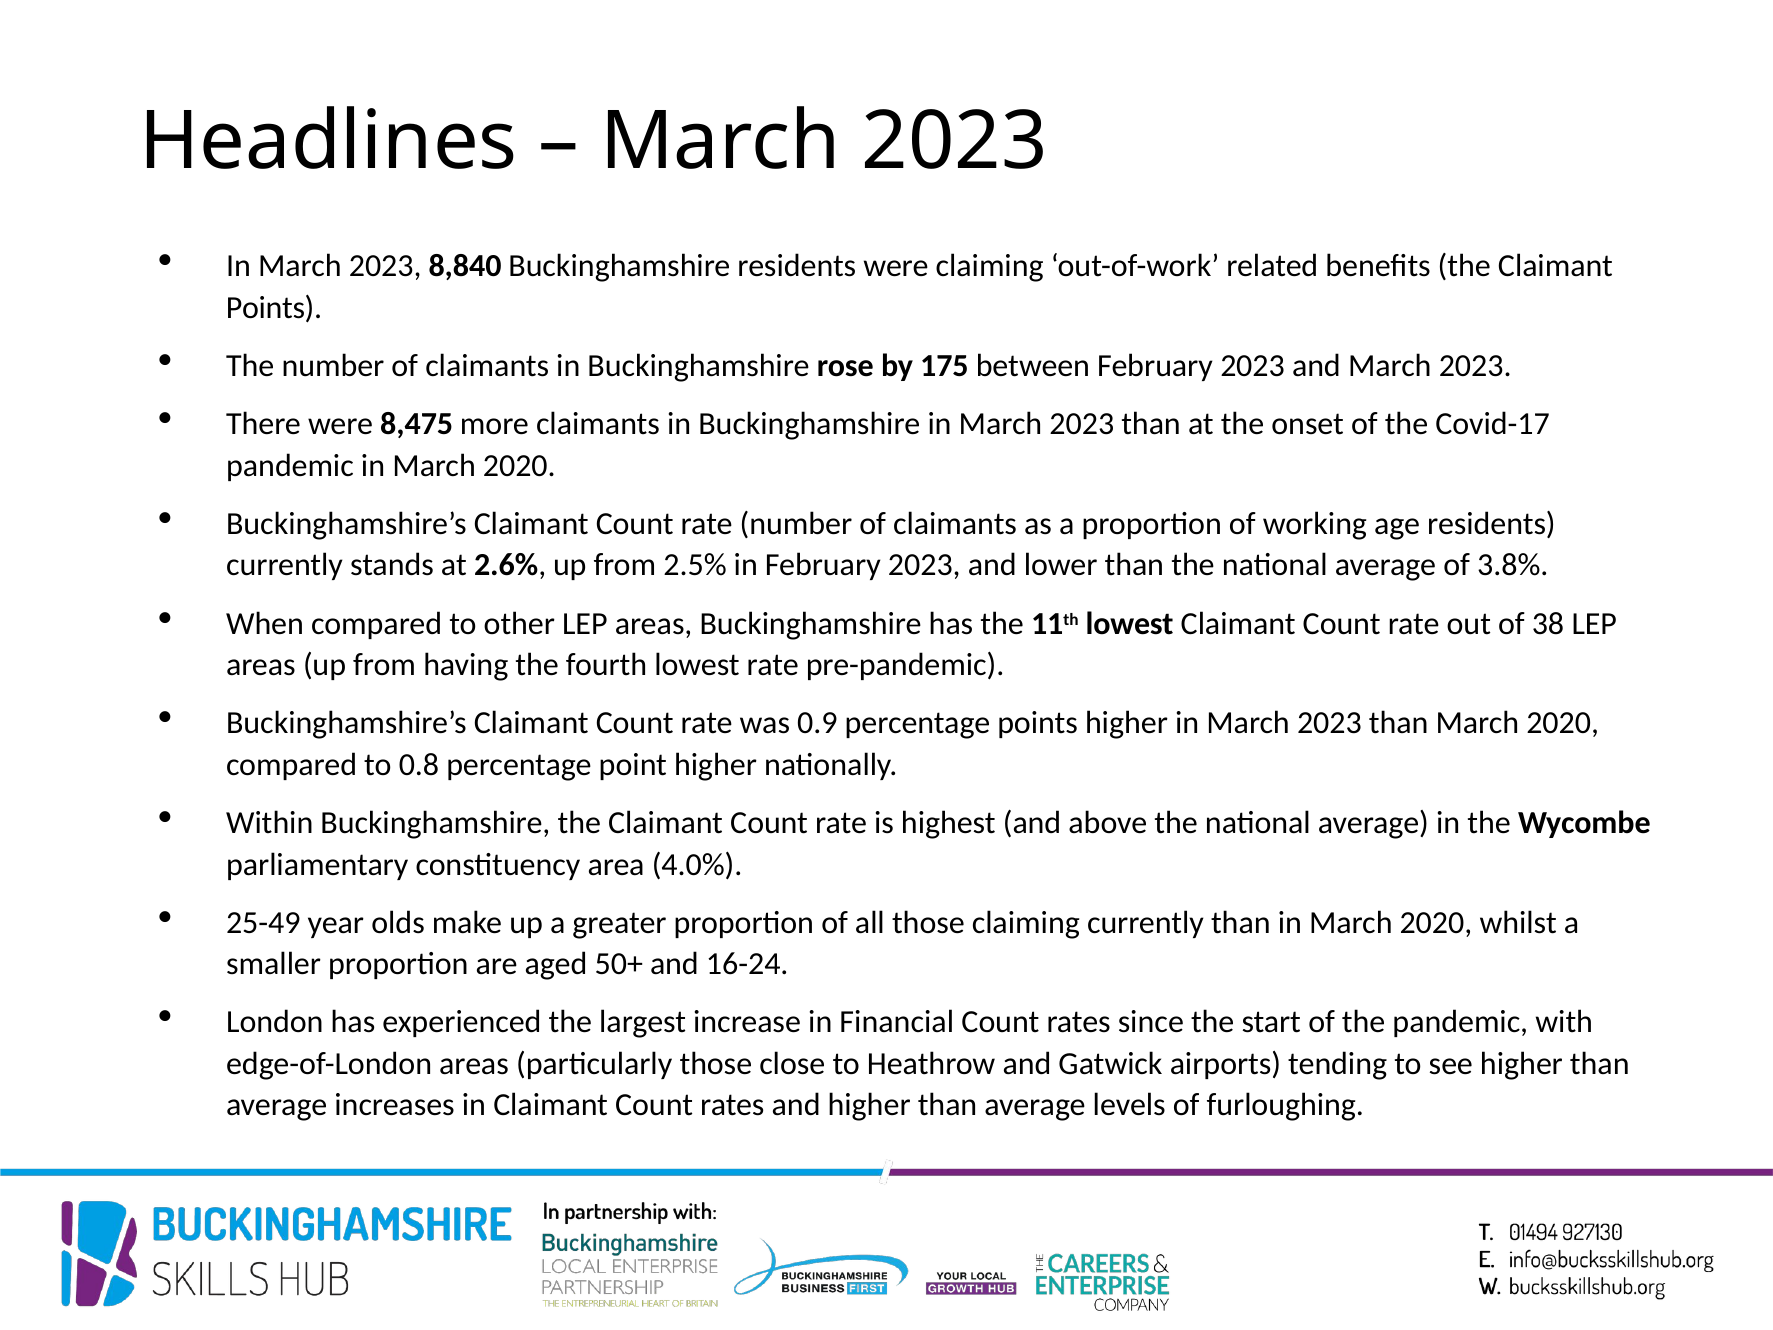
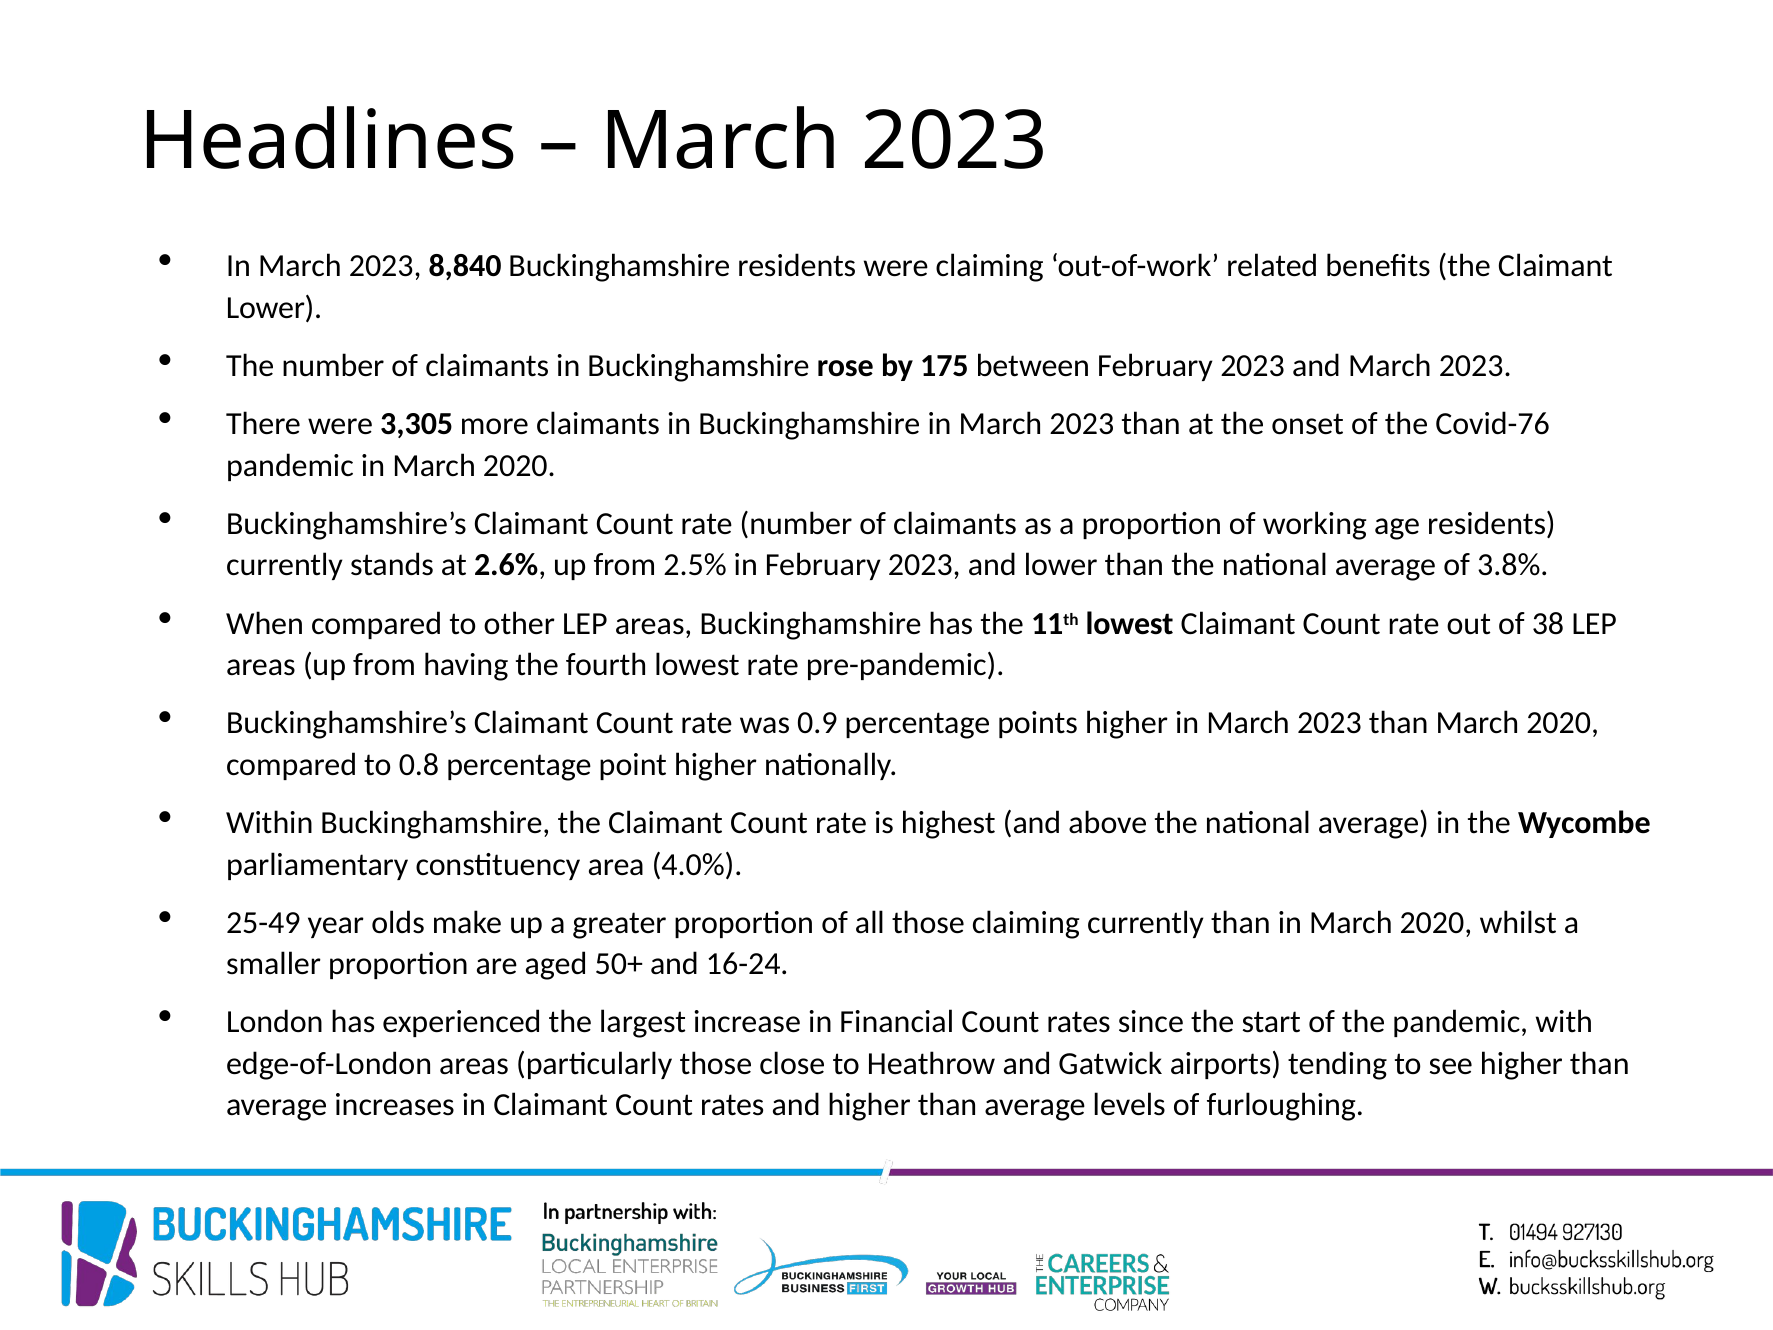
Points: Points -> Lower (274, 308)
8,475: 8,475 -> 3,305 (417, 424)
Covid-17: Covid-17 -> Covid-76 (1493, 424)
